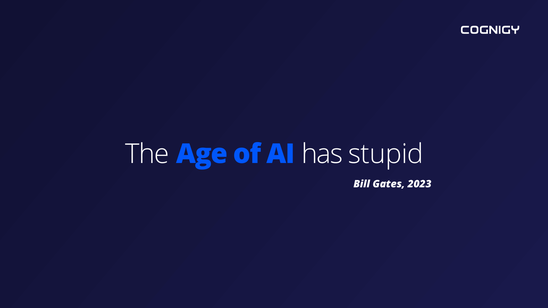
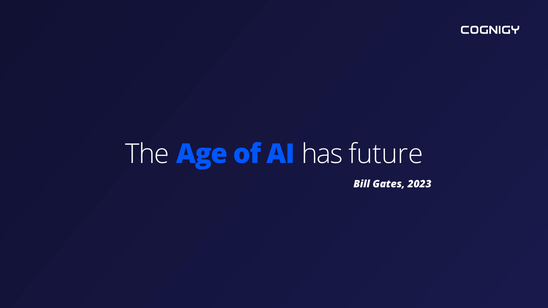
stupid: stupid -> future (386, 154)
